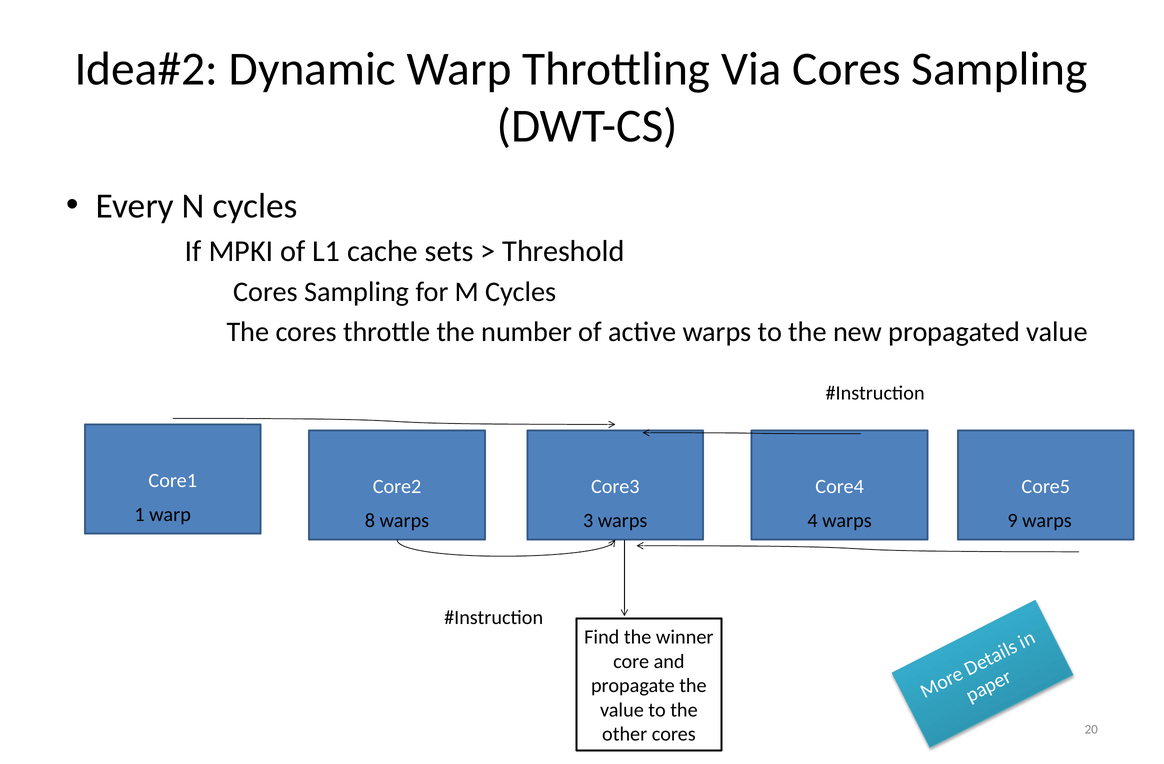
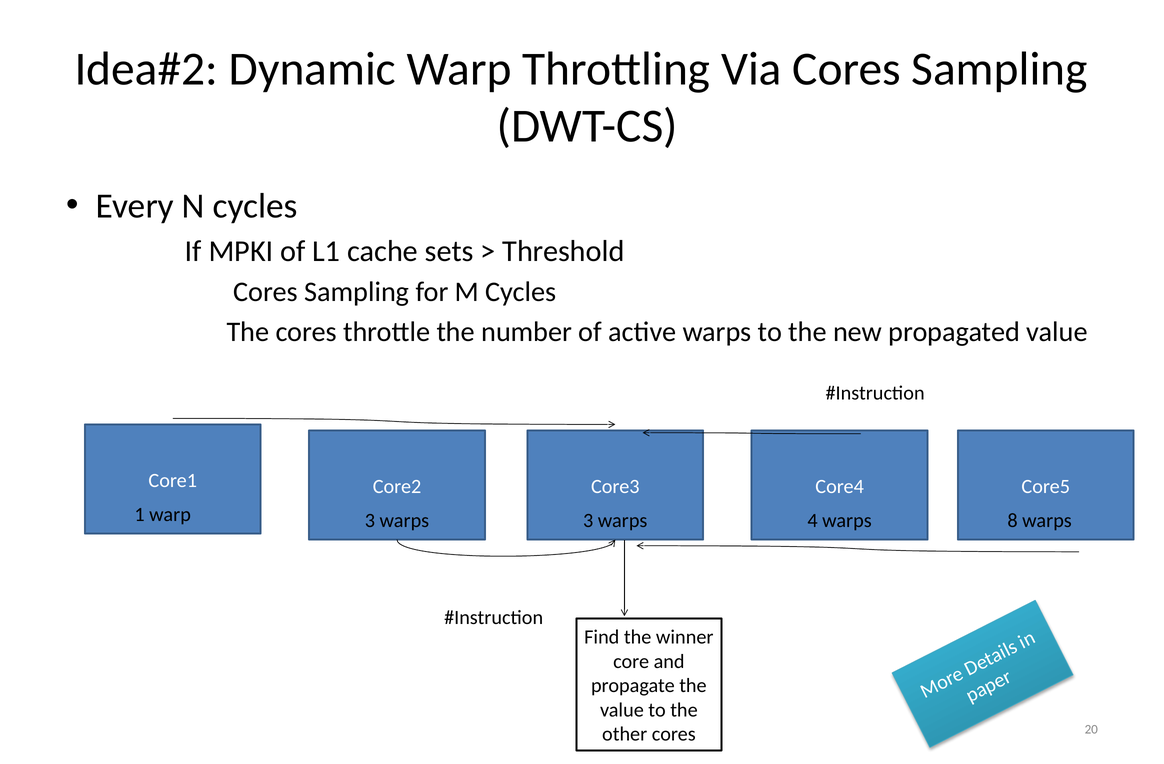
warp 8: 8 -> 3 (370, 520)
9: 9 -> 8 (1013, 520)
